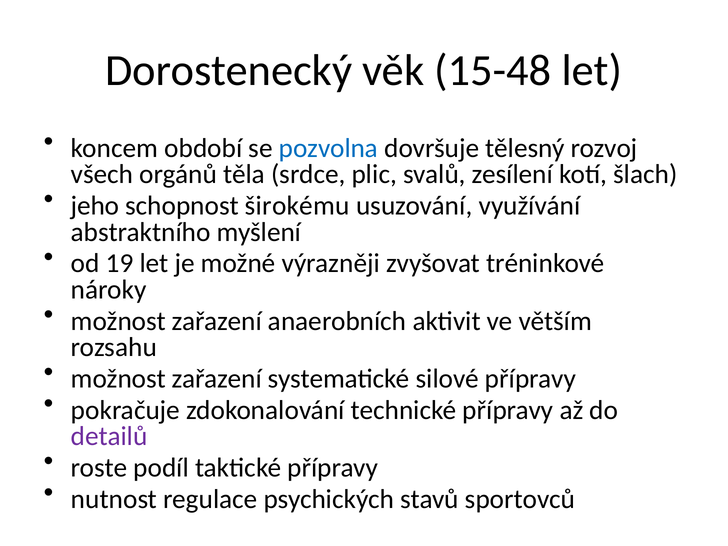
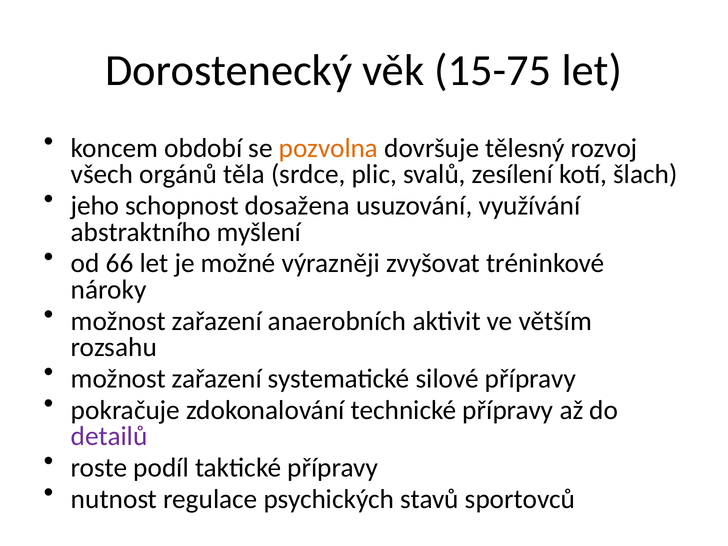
15-48: 15-48 -> 15-75 (493, 70)
pozvolna colour: blue -> orange (328, 148)
širokému: širokému -> dosažena (297, 206)
19: 19 -> 66 (120, 263)
